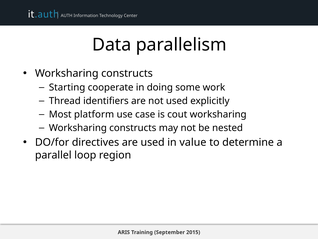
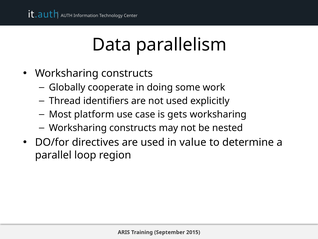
Starting: Starting -> Globally (67, 87)
cout: cout -> gets (177, 114)
